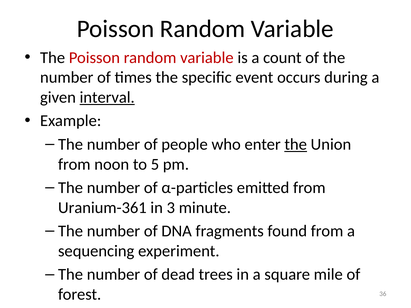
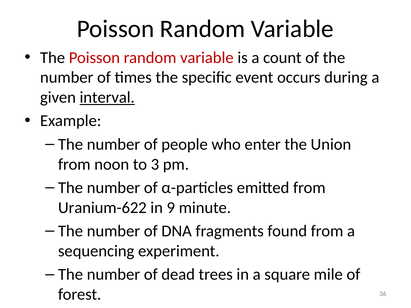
the underline: present -> none (296, 144)
5: 5 -> 3 (155, 164)
Uranium-361: Uranium-361 -> Uranium-622 (102, 208)
3: 3 -> 9 (171, 208)
